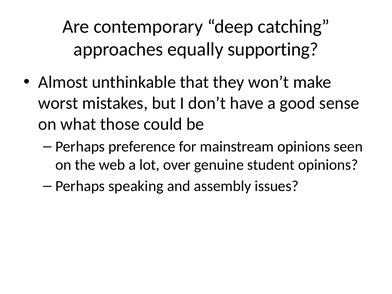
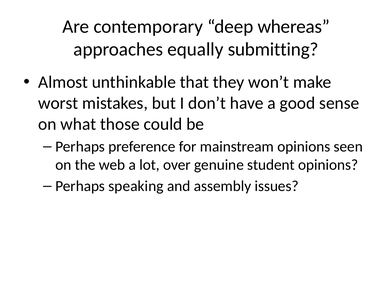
catching: catching -> whereas (294, 26)
supporting: supporting -> submitting (273, 49)
